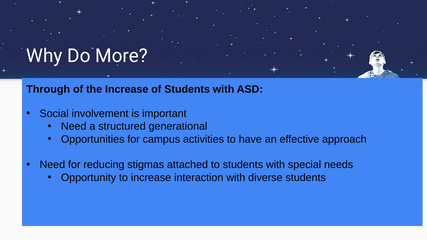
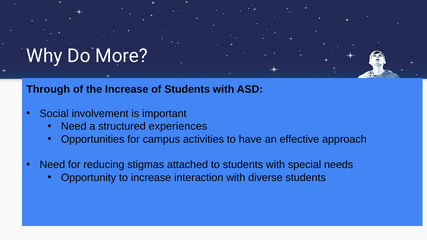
generational: generational -> experiences (178, 126)
